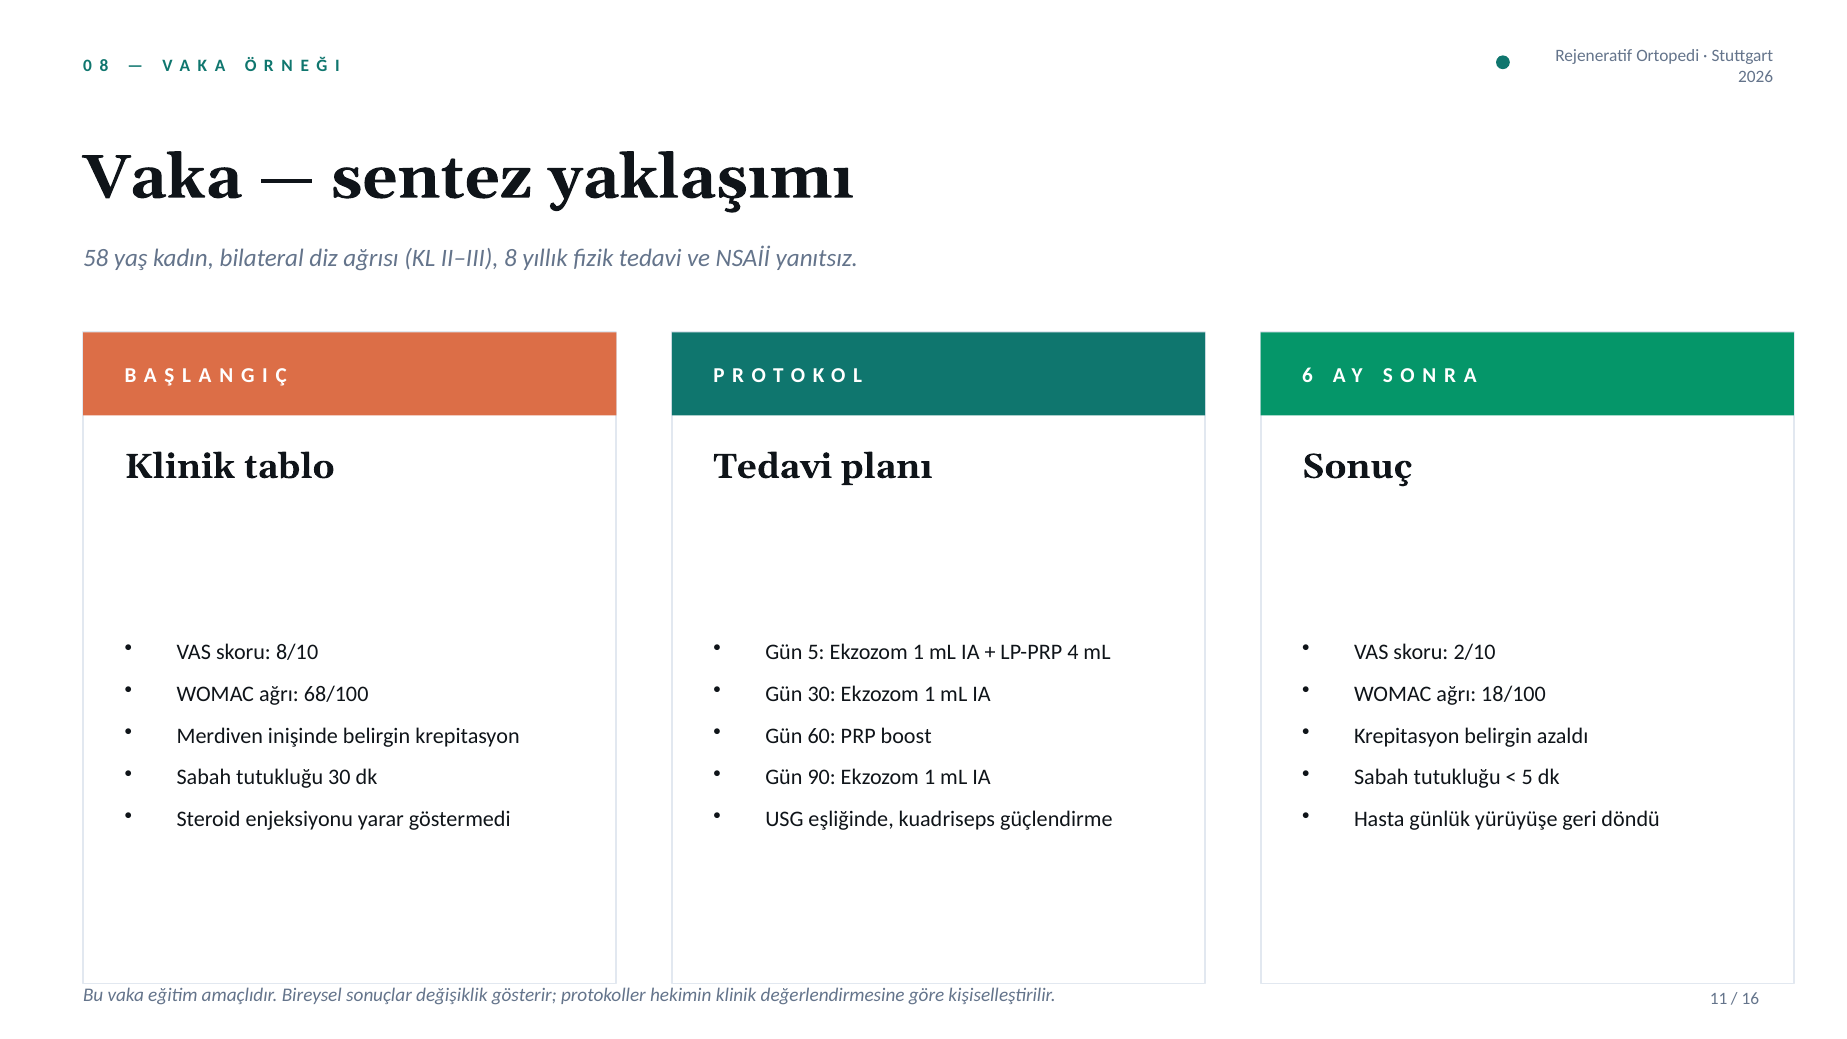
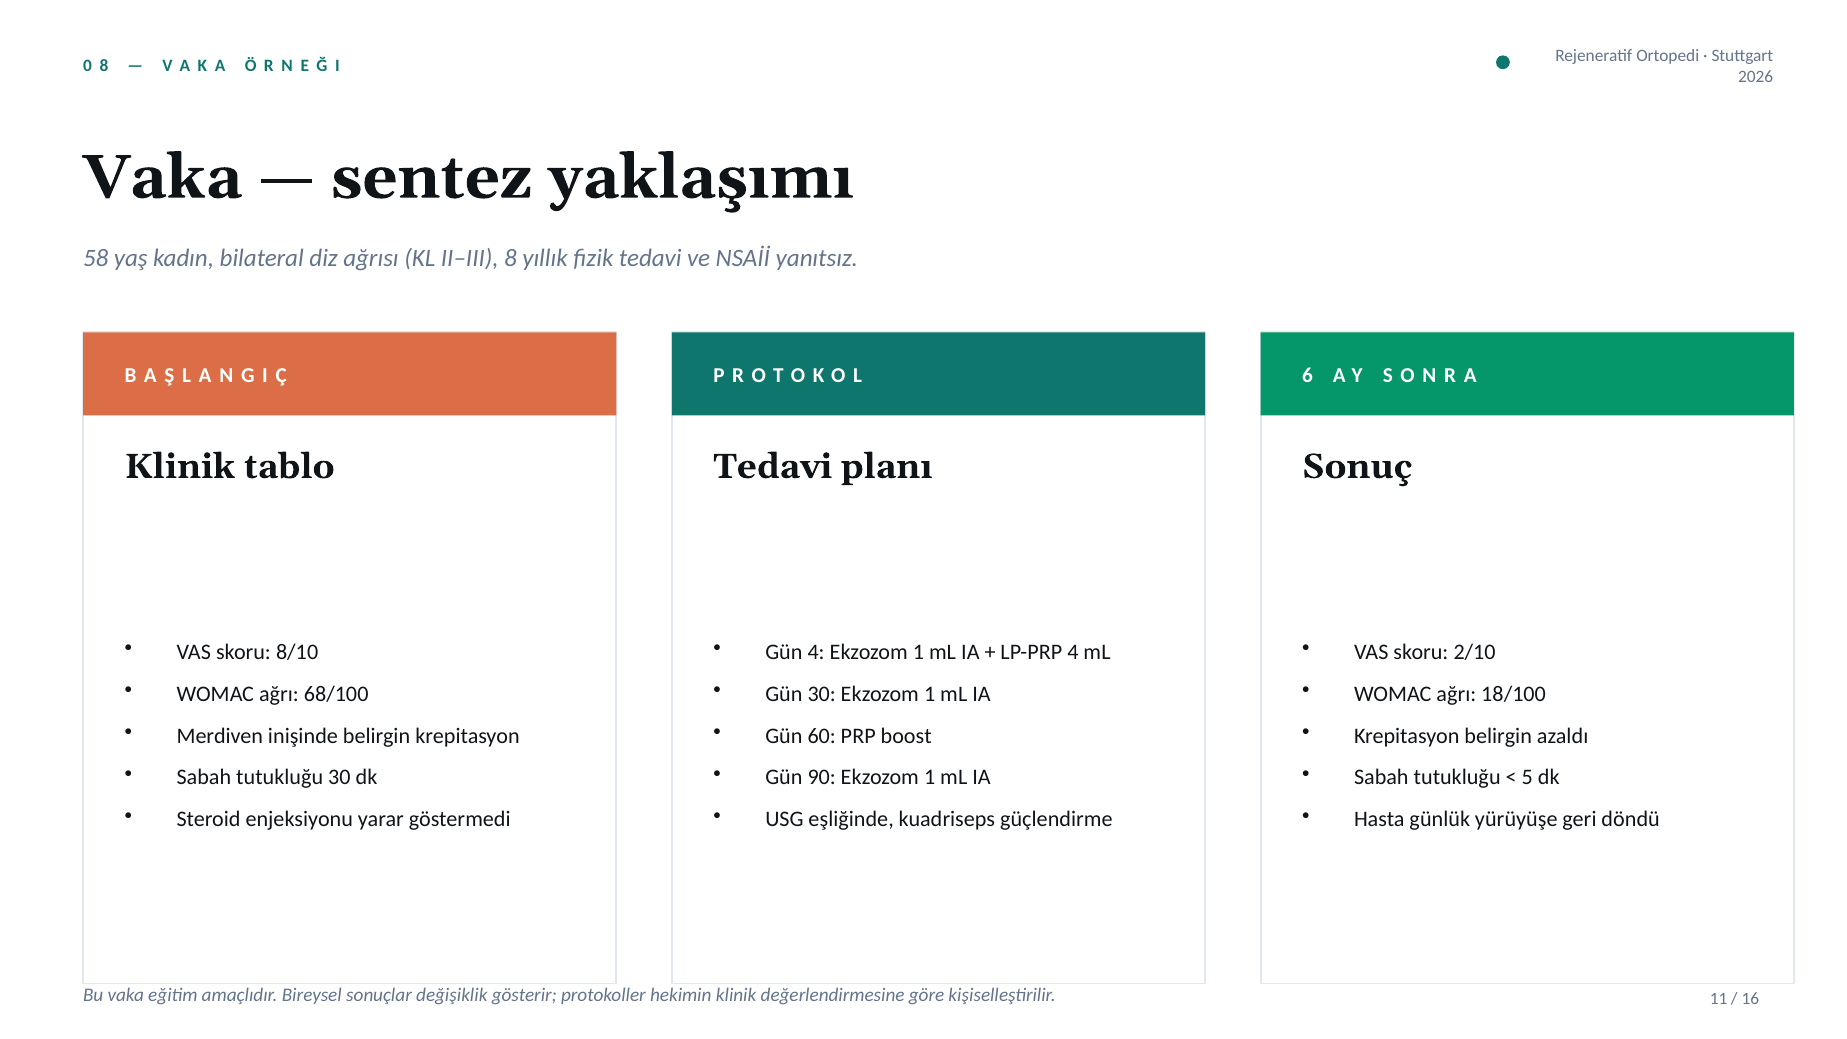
Gün 5: 5 -> 4 (816, 652)
